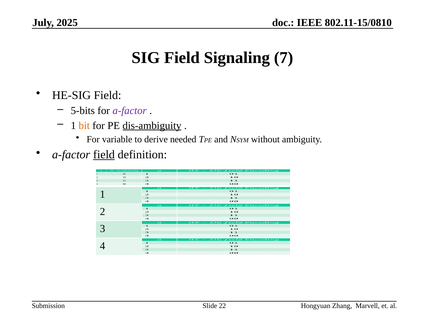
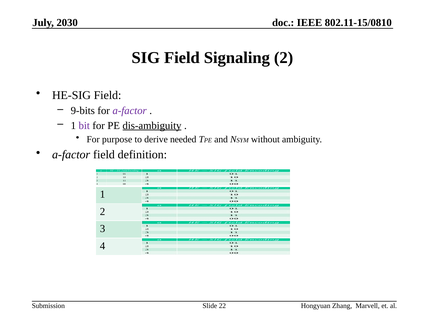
2025: 2025 -> 2030 (67, 23)
Signaling 7: 7 -> 2 (284, 58)
5-bits: 5-bits -> 9-bits (83, 111)
bit colour: orange -> purple (84, 125)
variable: variable -> purpose (117, 139)
field underline: present -> none (104, 155)
